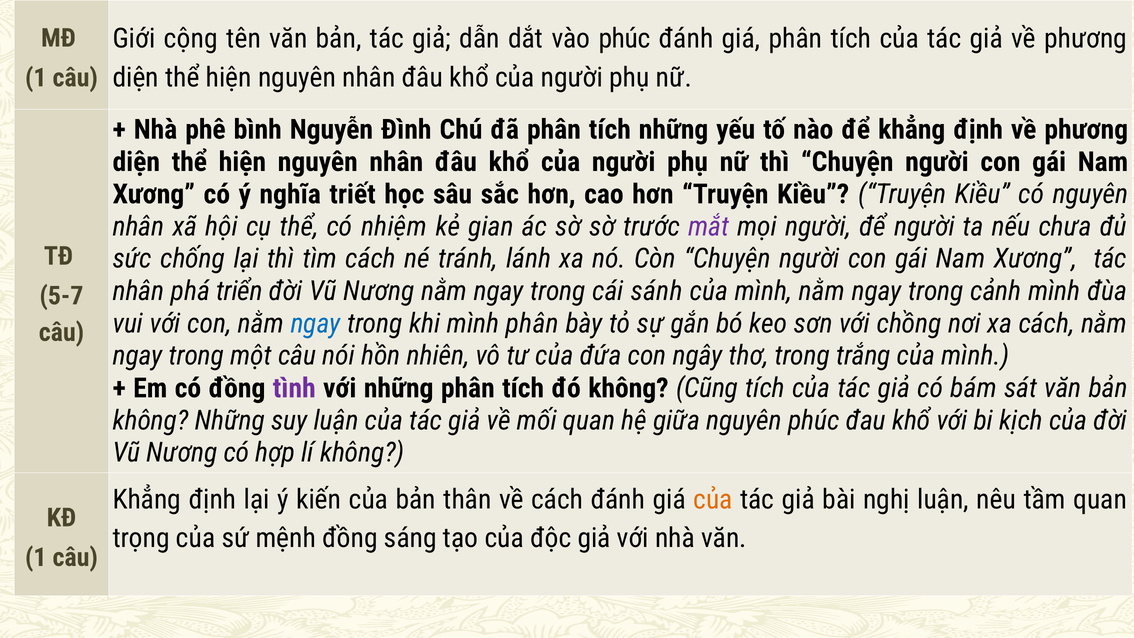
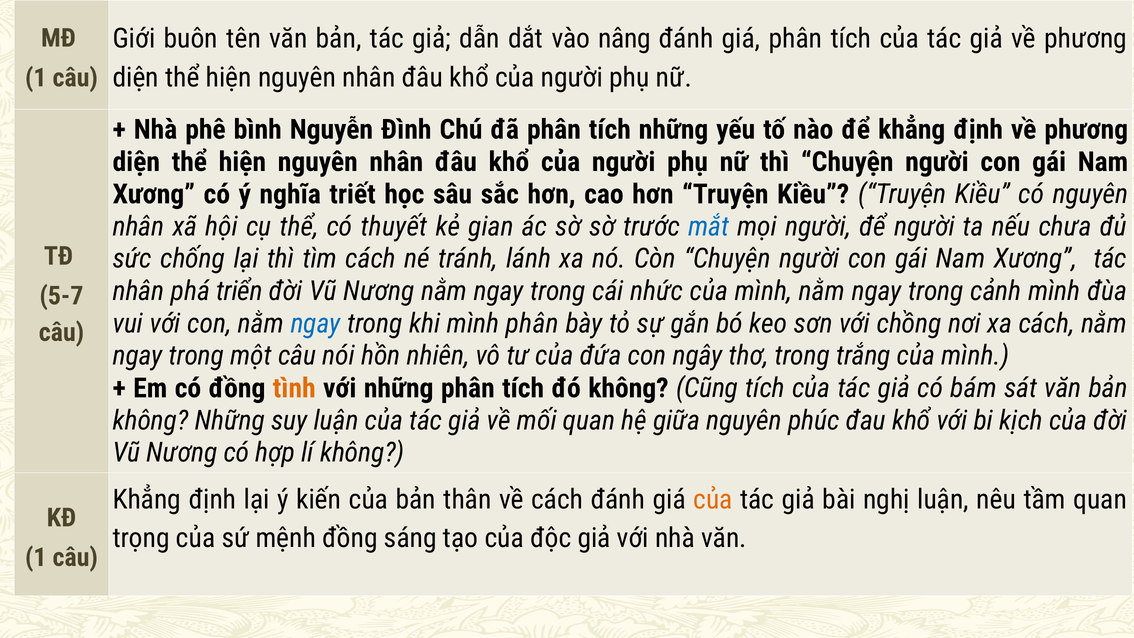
cộng: cộng -> buôn (191, 39)
vào phúc: phúc -> nâng (625, 39)
nhiệm: nhiệm -> thuyết (394, 226)
mắt colour: purple -> blue (709, 226)
sánh: sánh -> nhức (657, 291)
tình colour: purple -> orange (294, 388)
